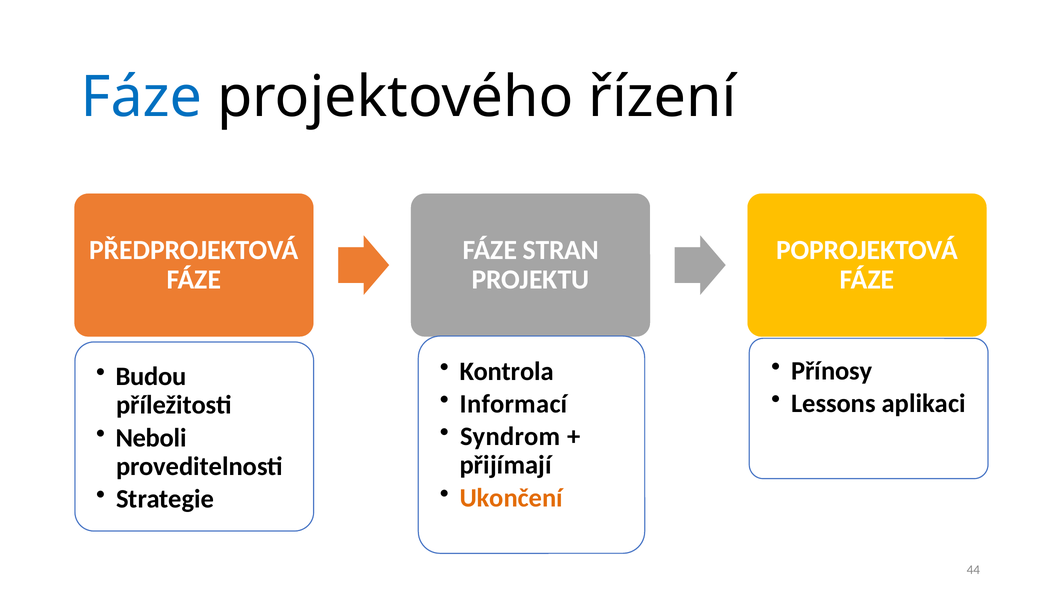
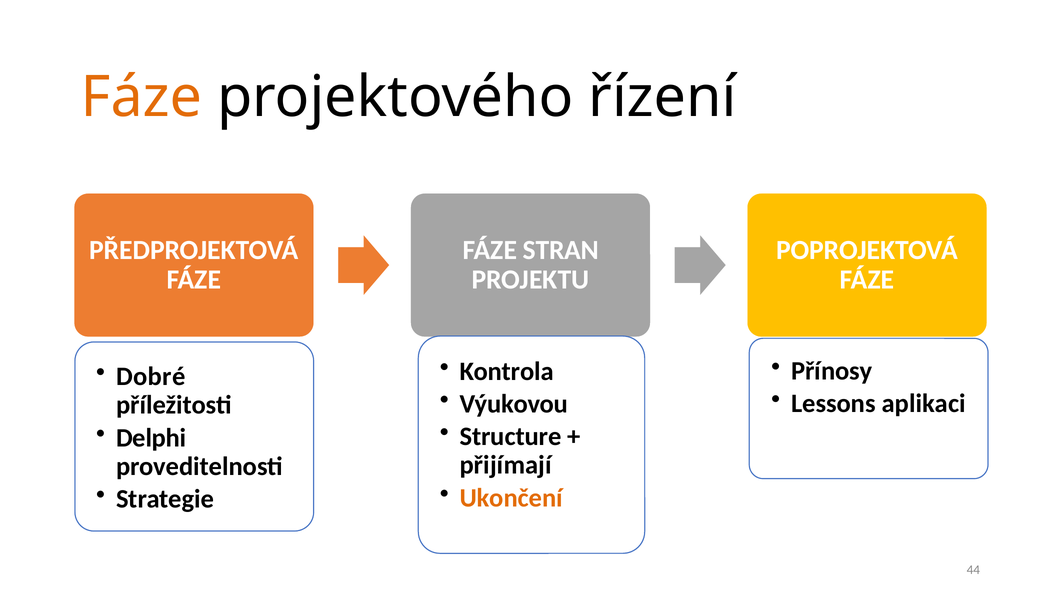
Fáze colour: blue -> orange (142, 97)
Budou: Budou -> Dobré (151, 376)
Informací: Informací -> Výukovou (514, 404)
Syndrom: Syndrom -> Structure (511, 436)
Neboli: Neboli -> Delphi (151, 438)
